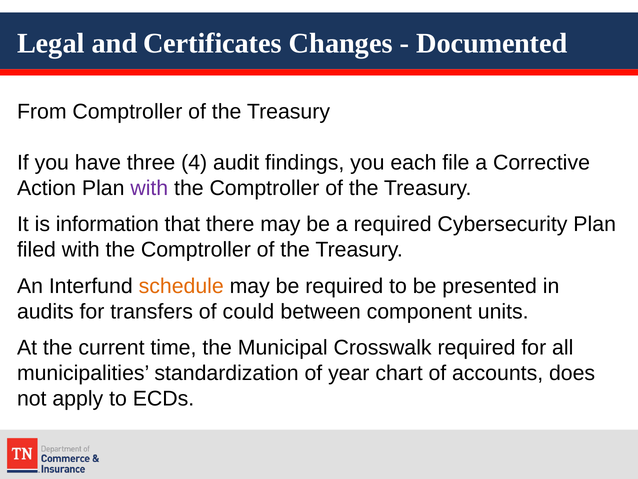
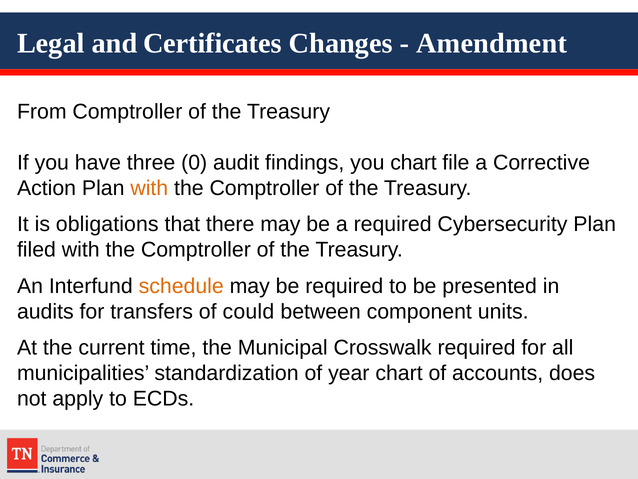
Documented: Documented -> Amendment (492, 43)
4: 4 -> 0 (194, 162)
you each: each -> chart (414, 162)
with colour: purple -> orange (149, 188)
information: information -> obligations (107, 224)
